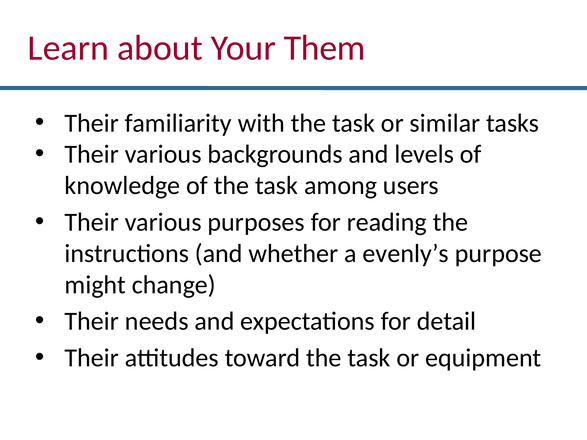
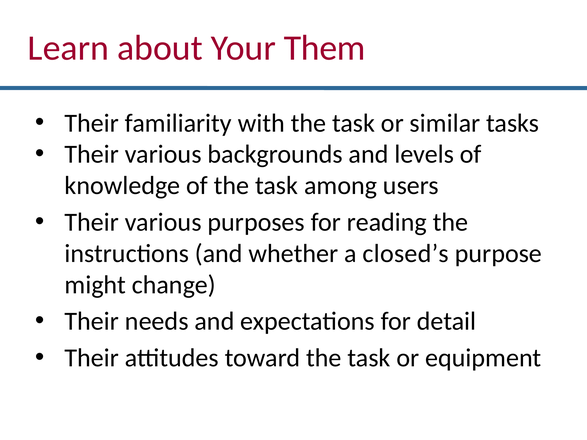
evenly’s: evenly’s -> closed’s (406, 254)
